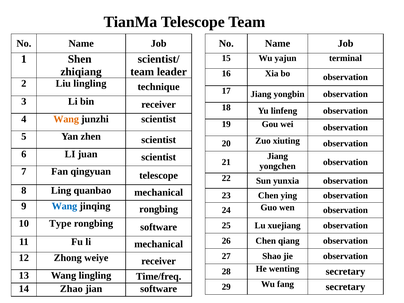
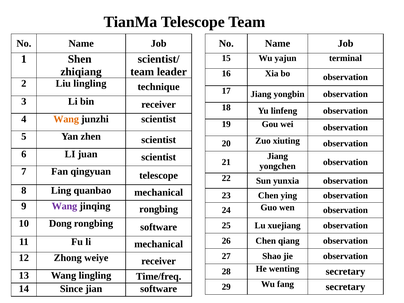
Wang colour: blue -> purple (64, 206)
Type: Type -> Dong (60, 224)
Zhao: Zhao -> Since (71, 289)
